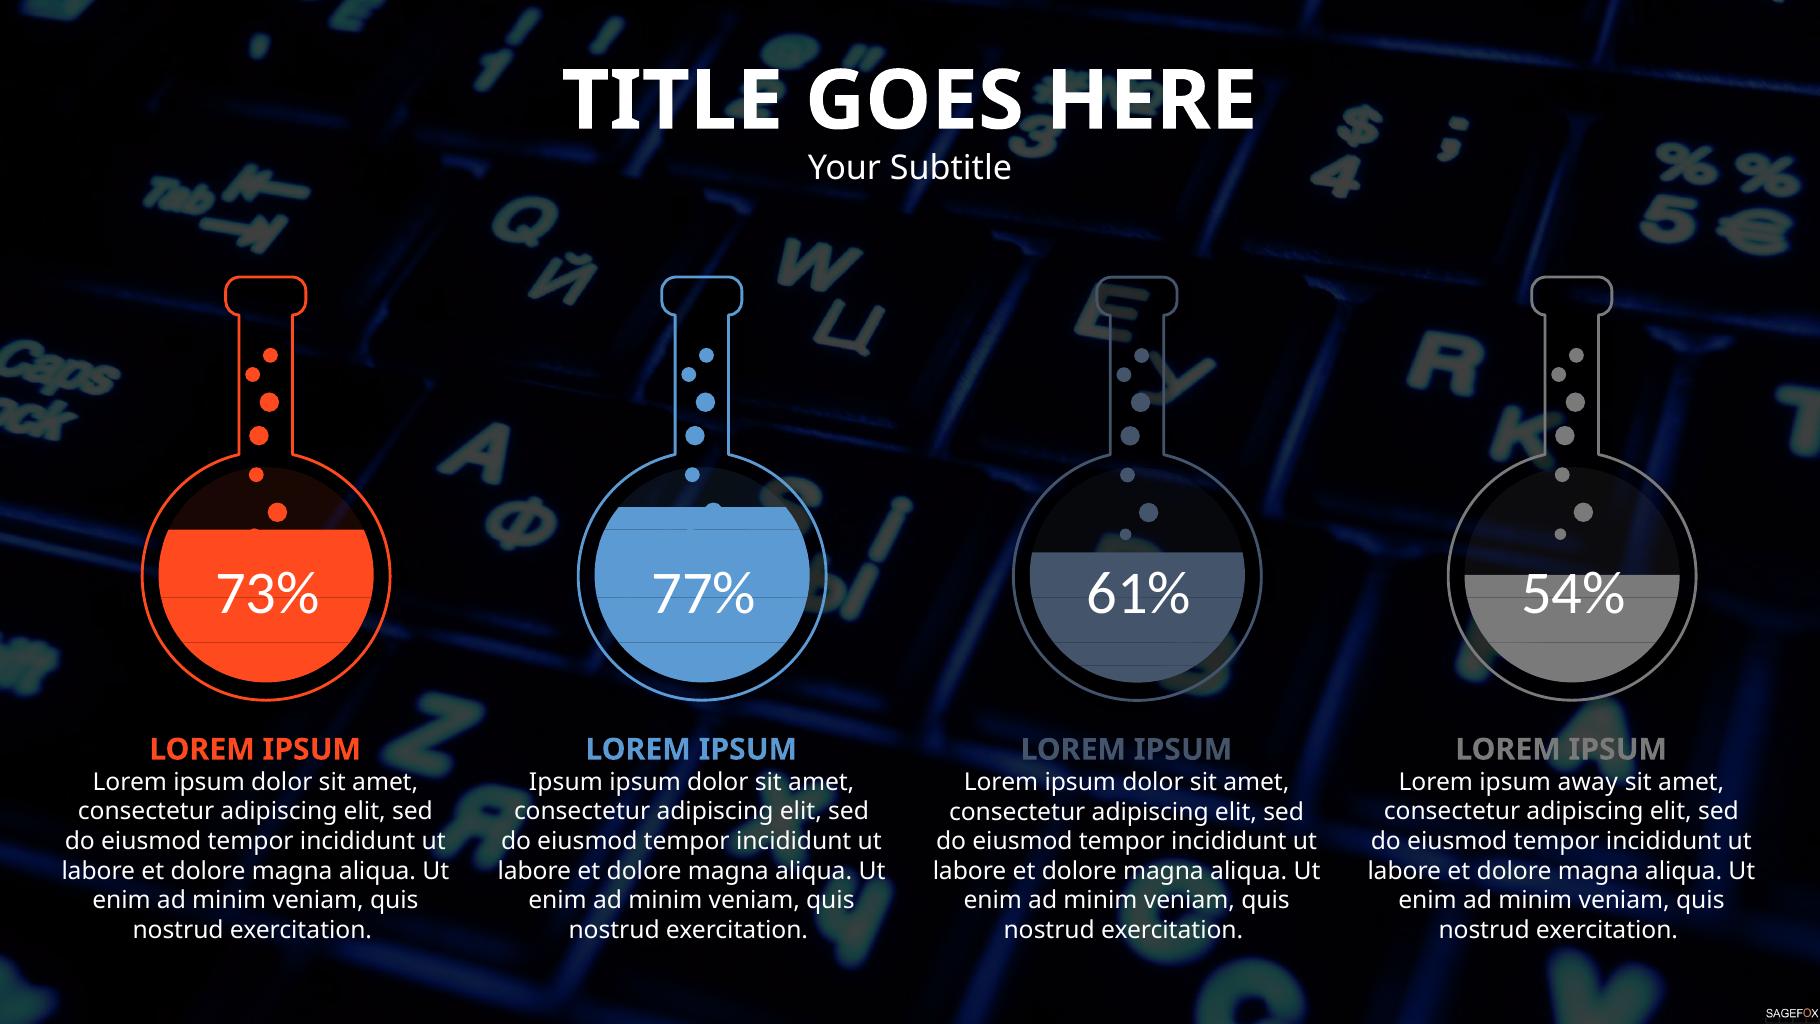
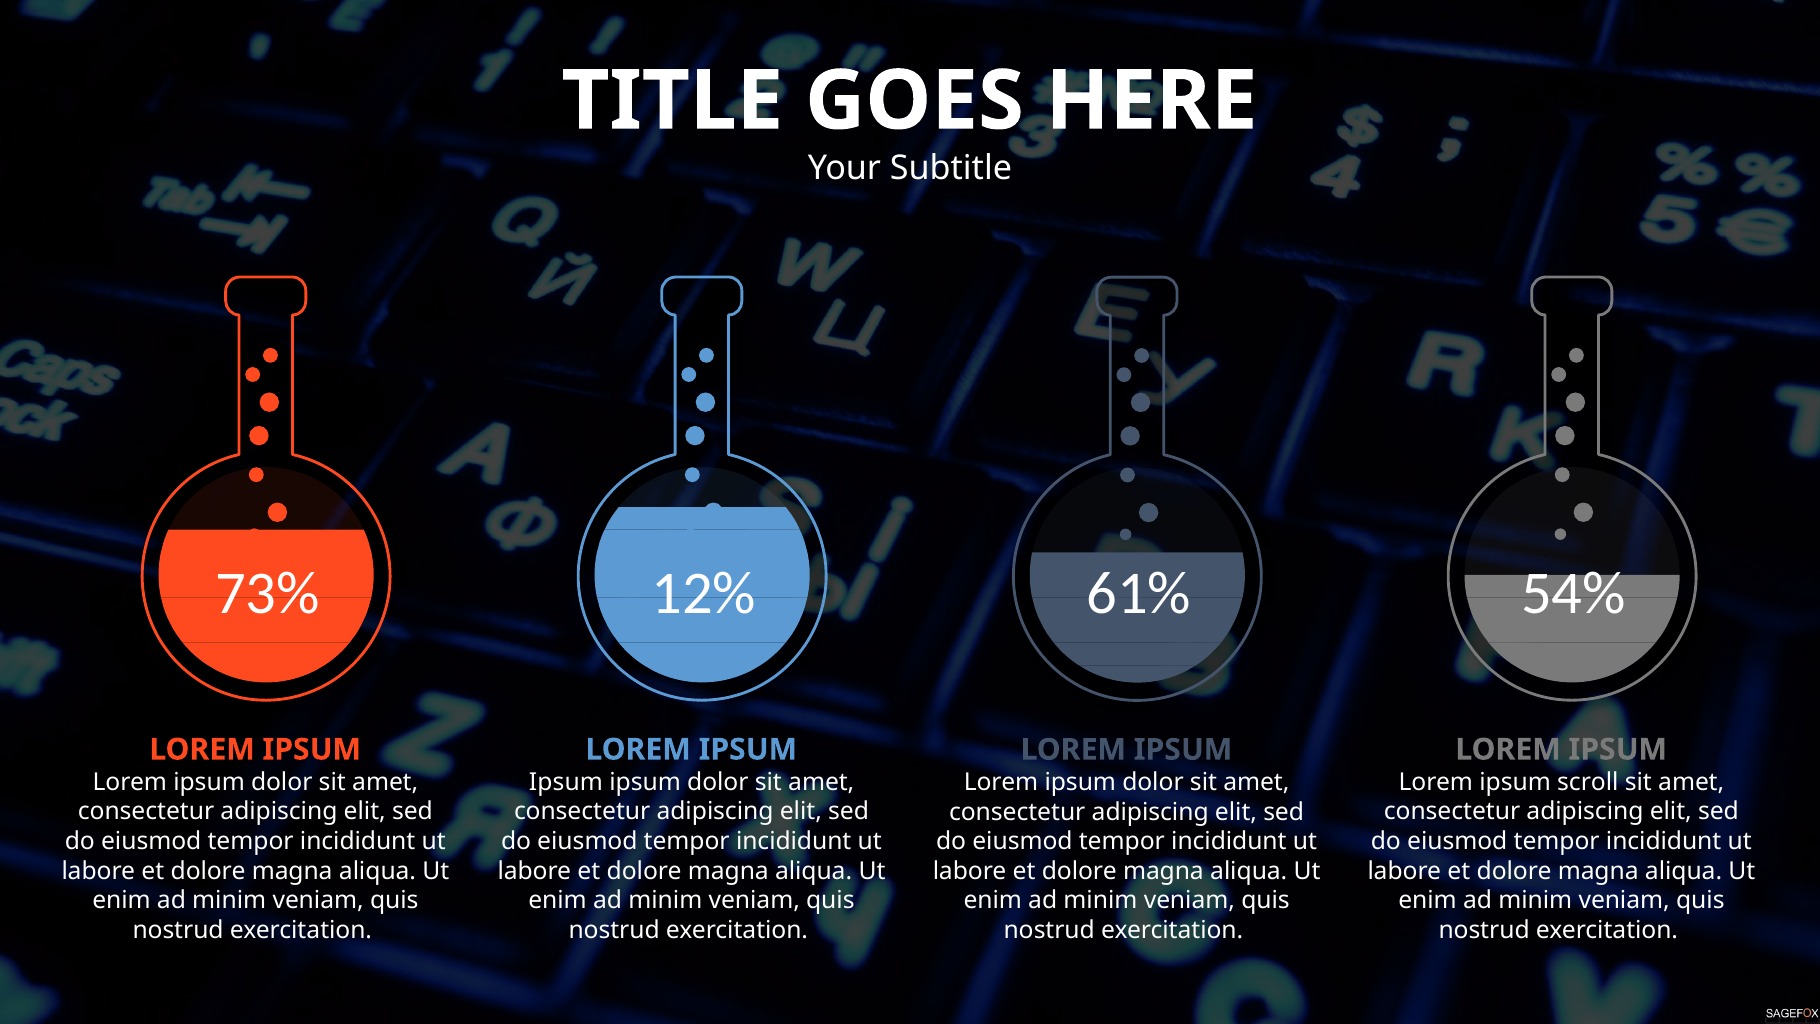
77%: 77% -> 12% (704, 593)
away: away -> scroll (1588, 782)
